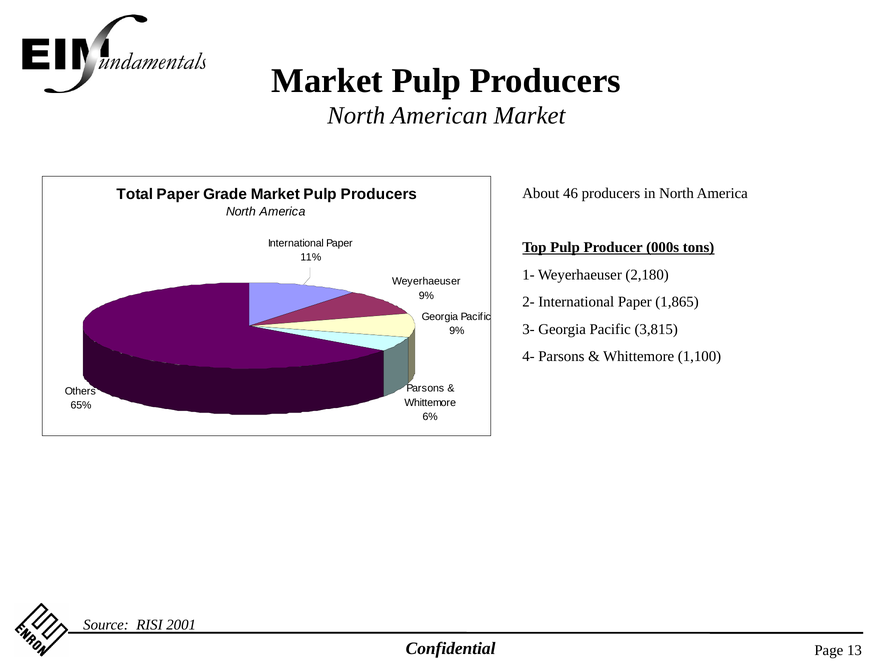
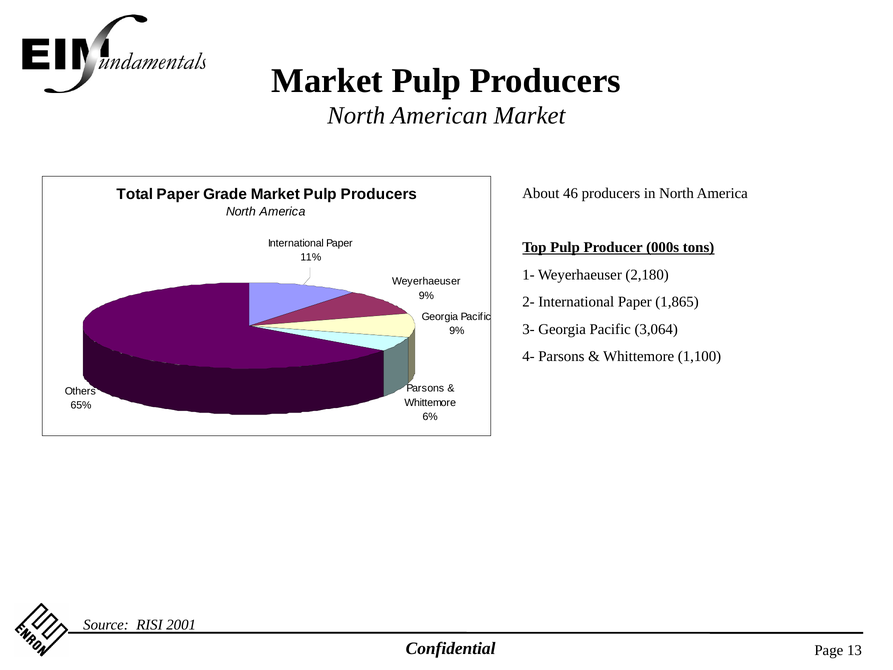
3,815: 3,815 -> 3,064 (656, 329)
